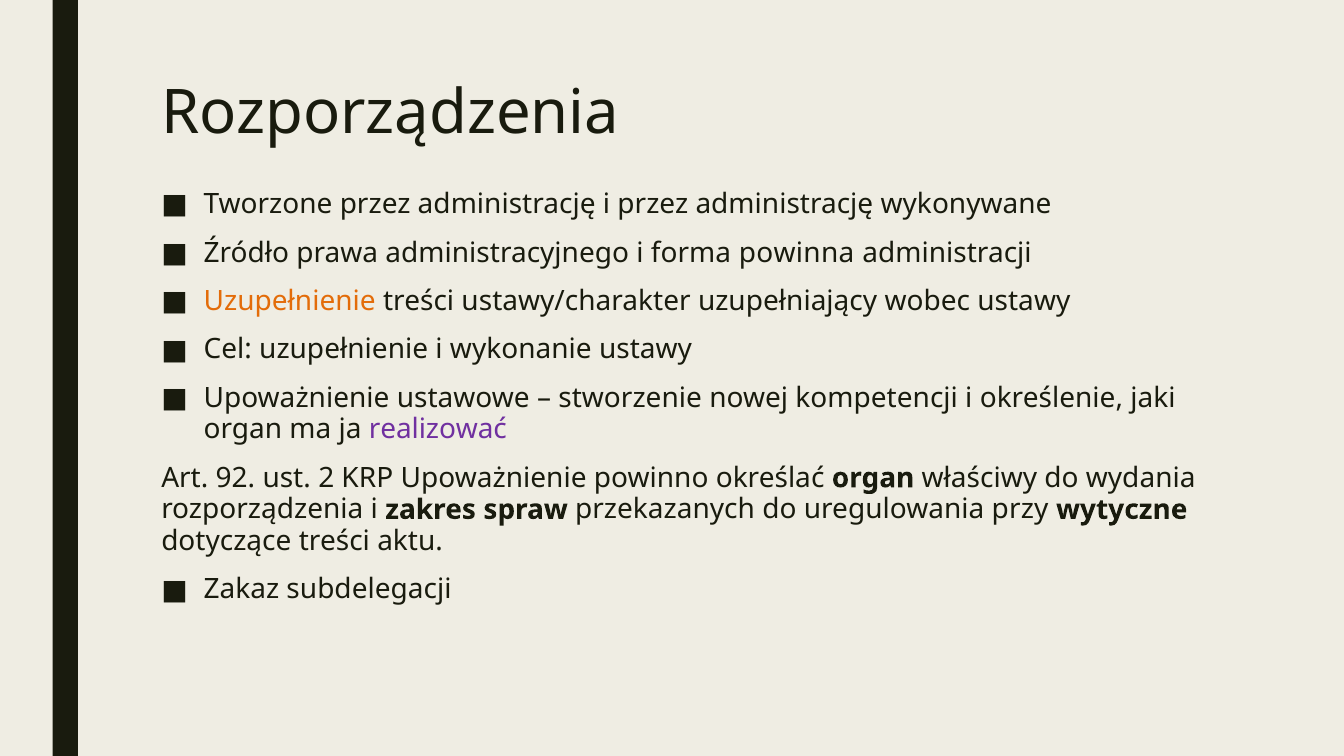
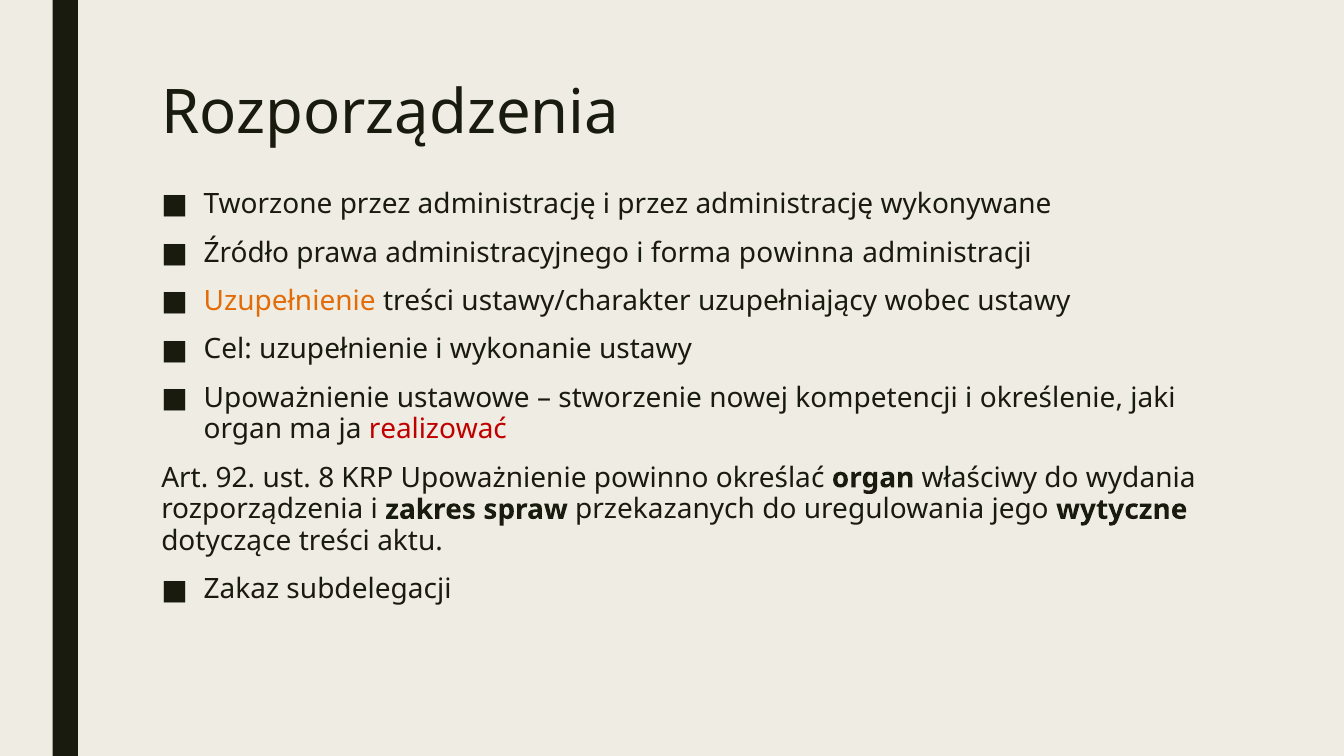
realizować colour: purple -> red (438, 430)
2: 2 -> 8 (326, 478)
przy: przy -> jego (1020, 510)
